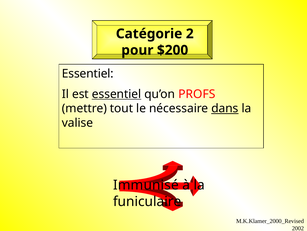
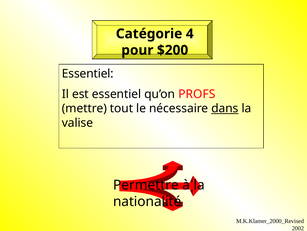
2: 2 -> 4 (190, 34)
essentiel underline: present -> none (117, 94)
Immunisé: Immunisé -> Permettre (146, 185)
funiculaire: funiculaire -> nationalité (147, 201)
